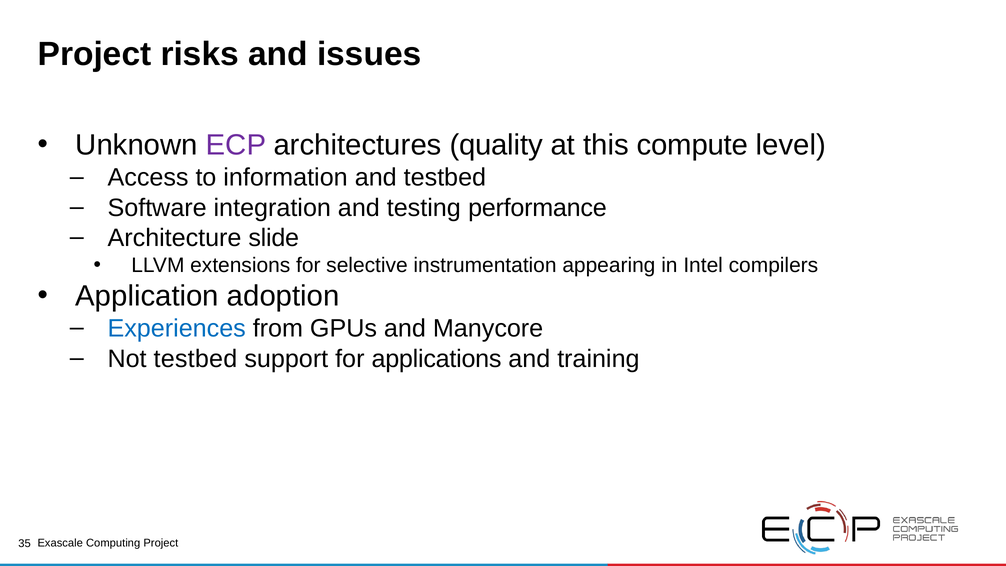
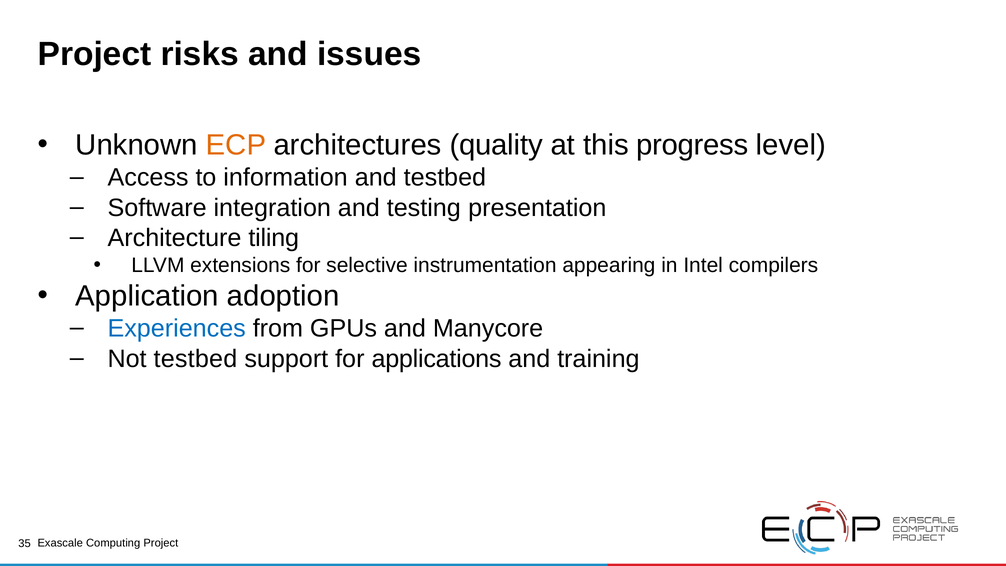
ECP colour: purple -> orange (236, 145)
compute: compute -> progress (692, 145)
performance: performance -> presentation (537, 208)
slide: slide -> tiling (274, 238)
